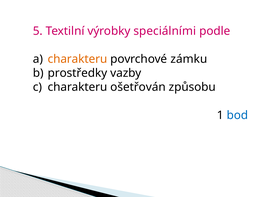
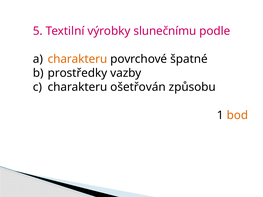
speciálními: speciálními -> slunečnímu (165, 31)
zámku: zámku -> špatné (189, 59)
bod colour: blue -> orange (237, 115)
